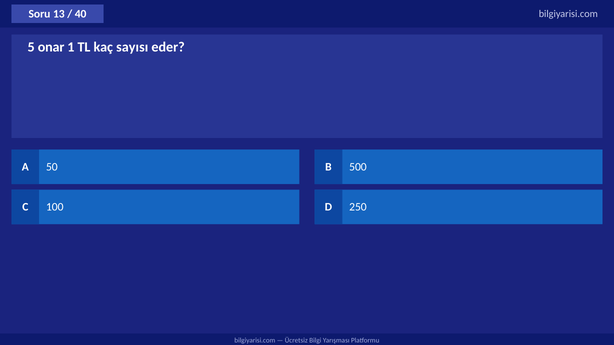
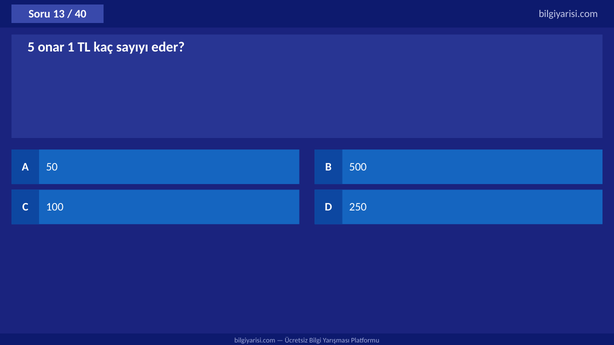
sayısı: sayısı -> sayıyı (132, 47)
